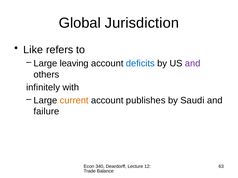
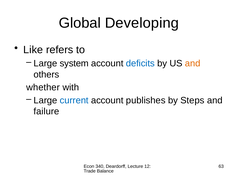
Jurisdiction: Jurisdiction -> Developing (142, 23)
leaving: leaving -> system (74, 64)
and colour: purple -> orange (193, 64)
infinitely: infinitely -> whether (43, 88)
current colour: orange -> blue (74, 101)
Saudi: Saudi -> Steps (192, 101)
